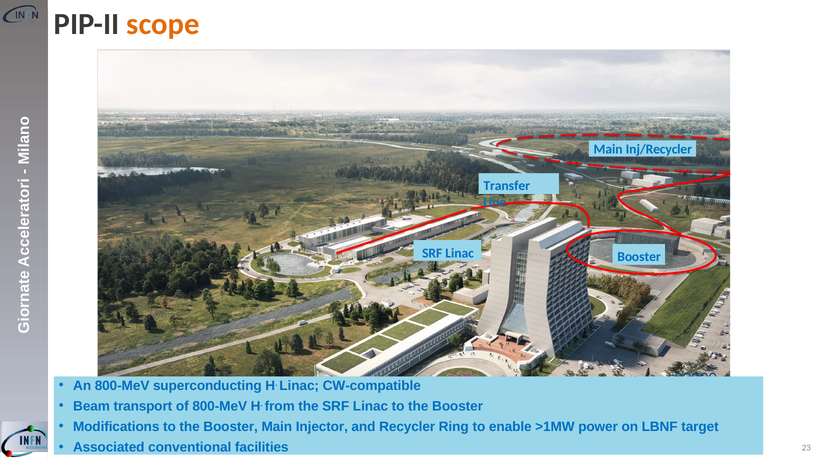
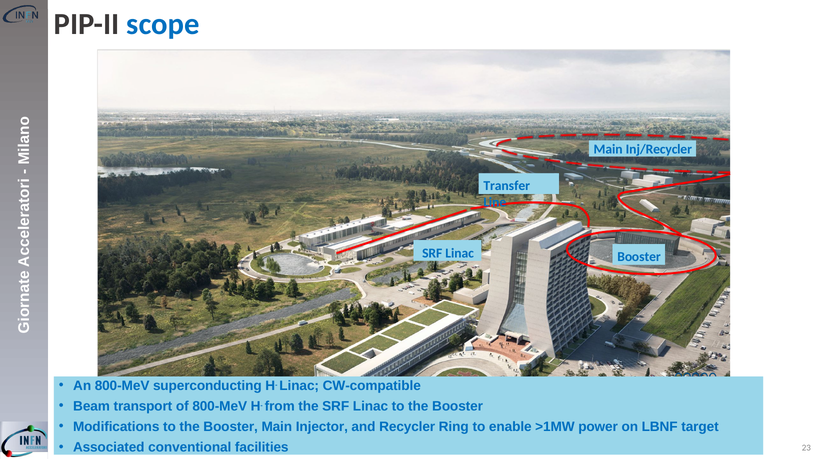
scope colour: orange -> blue (163, 24)
